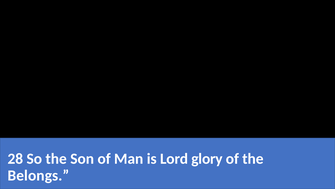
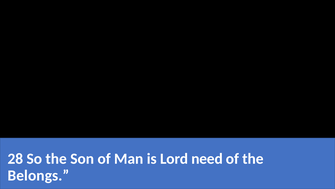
glory: glory -> need (207, 158)
